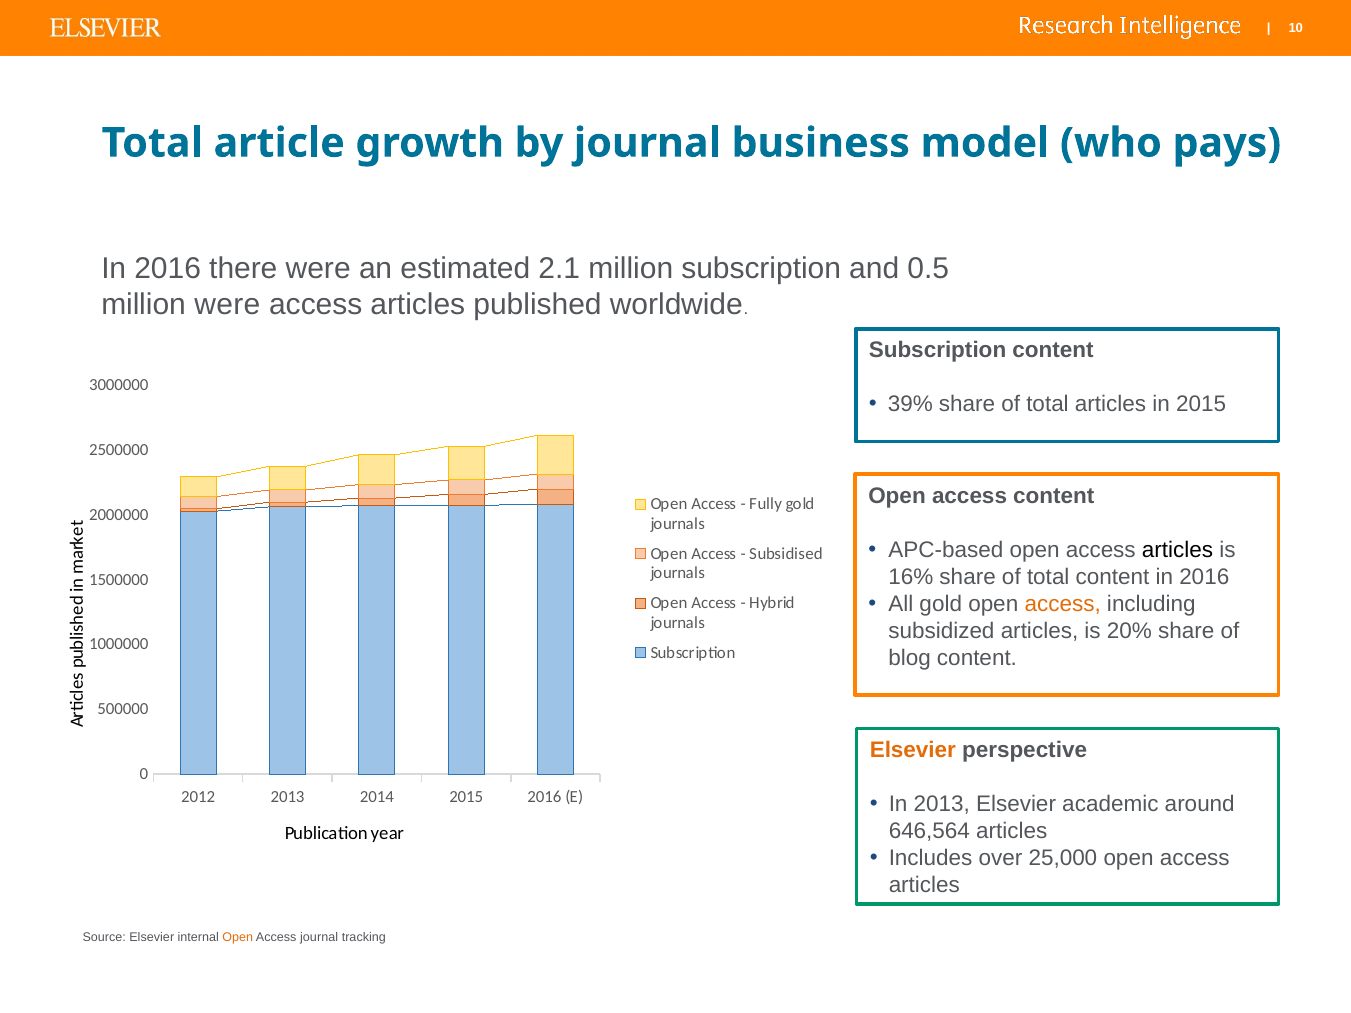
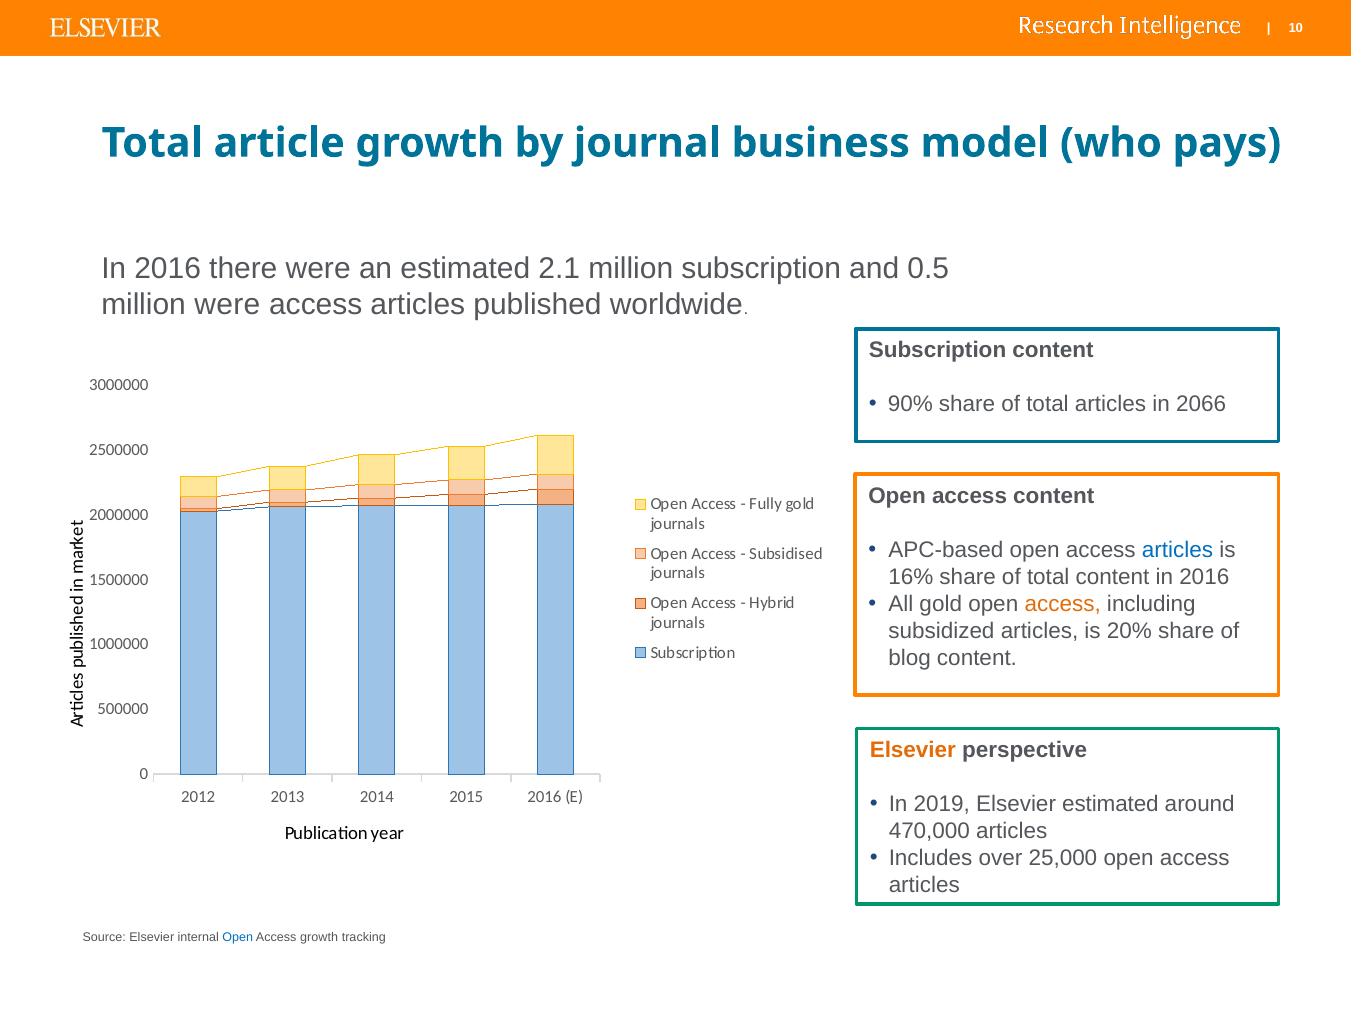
39%: 39% -> 90% (910, 405)
in 2015: 2015 -> 2066 (1201, 405)
articles colour: black -> blue (1178, 550)
In 2013: 2013 -> 2019 (942, 804)
Elsevier academic: academic -> estimated (1110, 804)
646,564: 646,564 -> 470,000 (929, 831)
Open colour: orange -> blue (238, 938)
Access journal: journal -> growth (319, 938)
